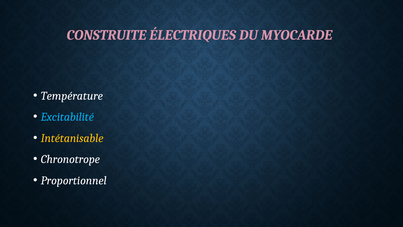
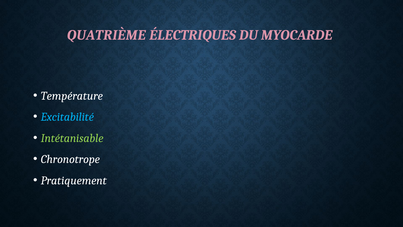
CONSTRUITE: CONSTRUITE -> QUATRIÈME (106, 35)
Intétanisable colour: yellow -> light green (72, 138)
Proportionnel: Proportionnel -> Pratiquement (74, 180)
